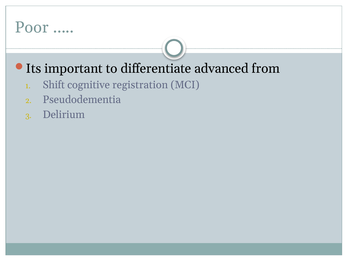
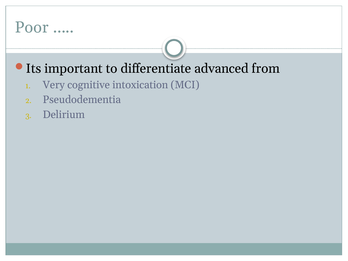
Shift: Shift -> Very (54, 85)
registration: registration -> intoxication (140, 85)
